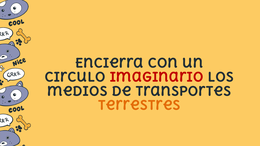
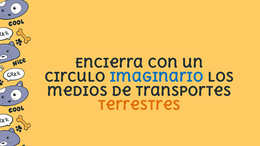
imaginario colour: red -> blue (157, 78)
